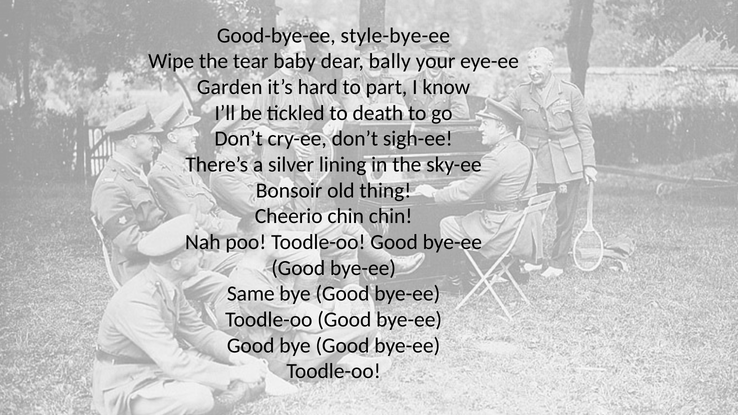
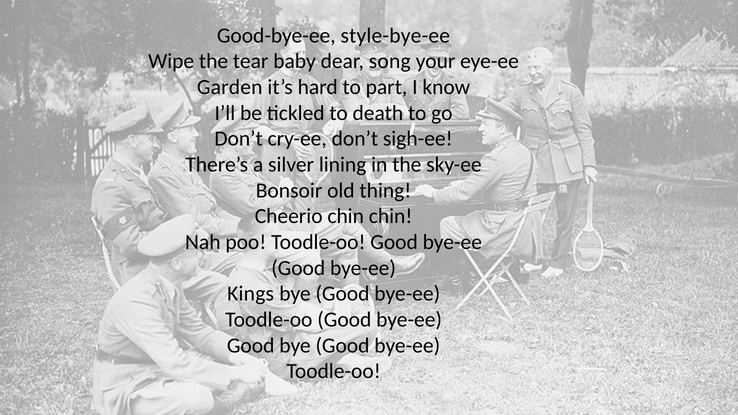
bally: bally -> song (390, 61)
Same: Same -> Kings (251, 294)
